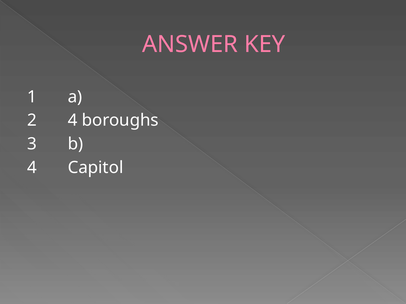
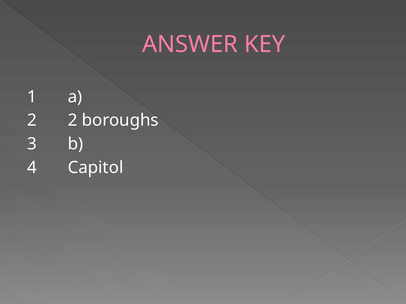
2 4: 4 -> 2 (73, 121)
